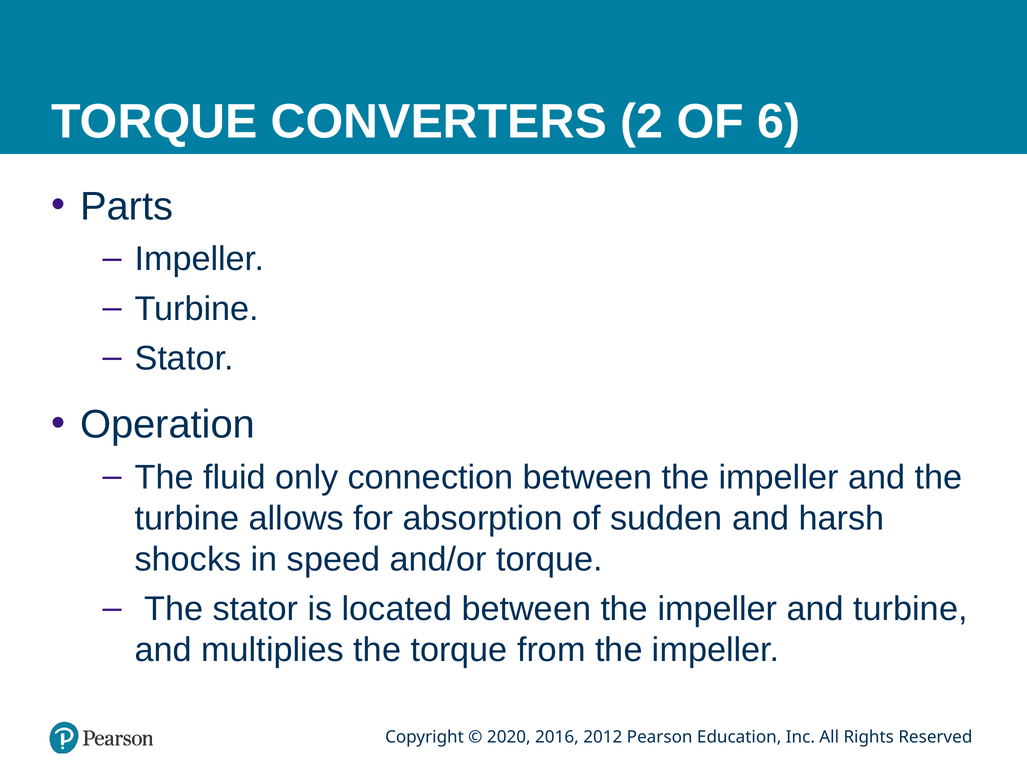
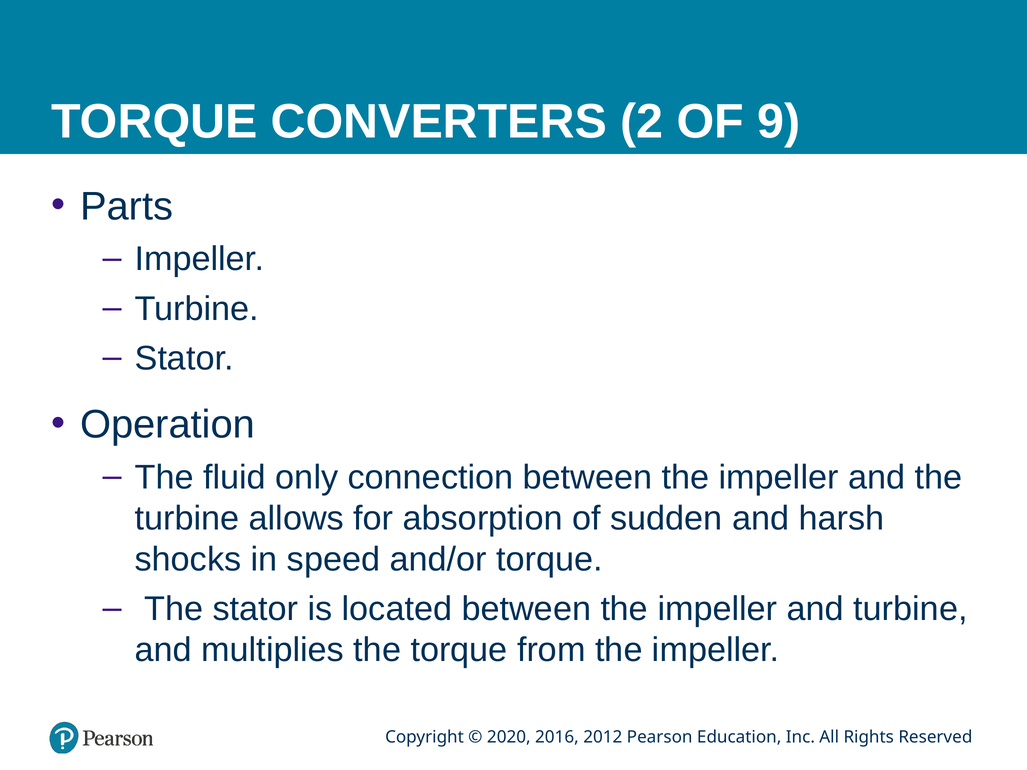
6: 6 -> 9 (779, 122)
